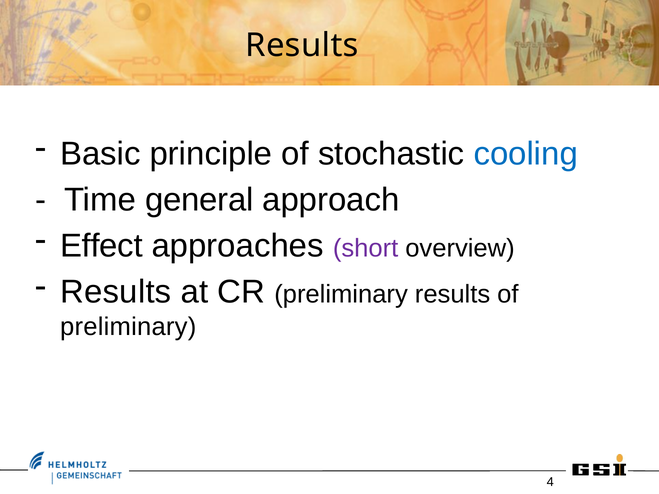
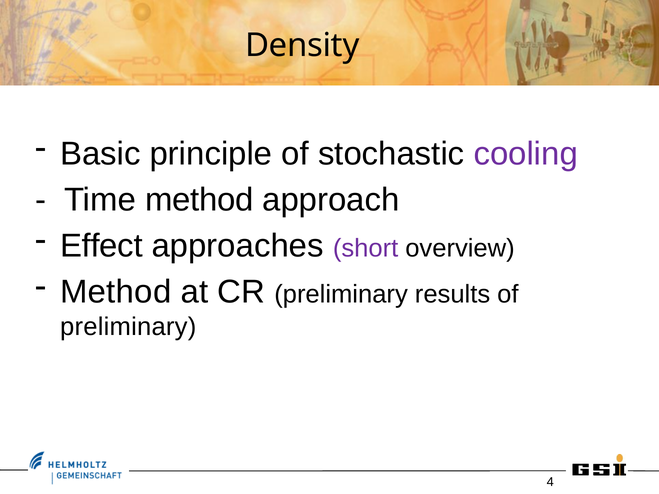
Results: Results -> Density (302, 45)
cooling colour: blue -> purple (526, 154)
Time general: general -> method (199, 200)
Results: Results -> Method (116, 292)
